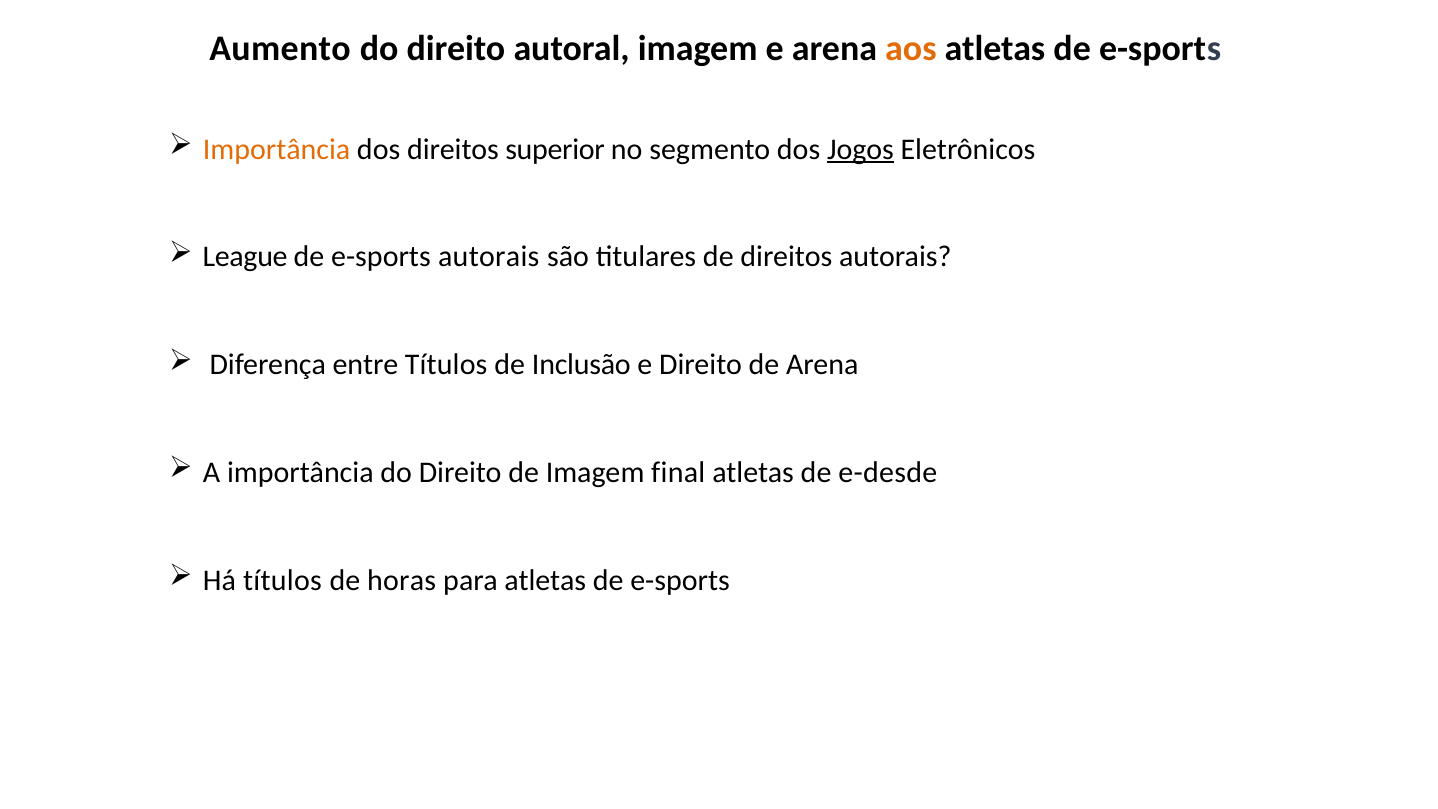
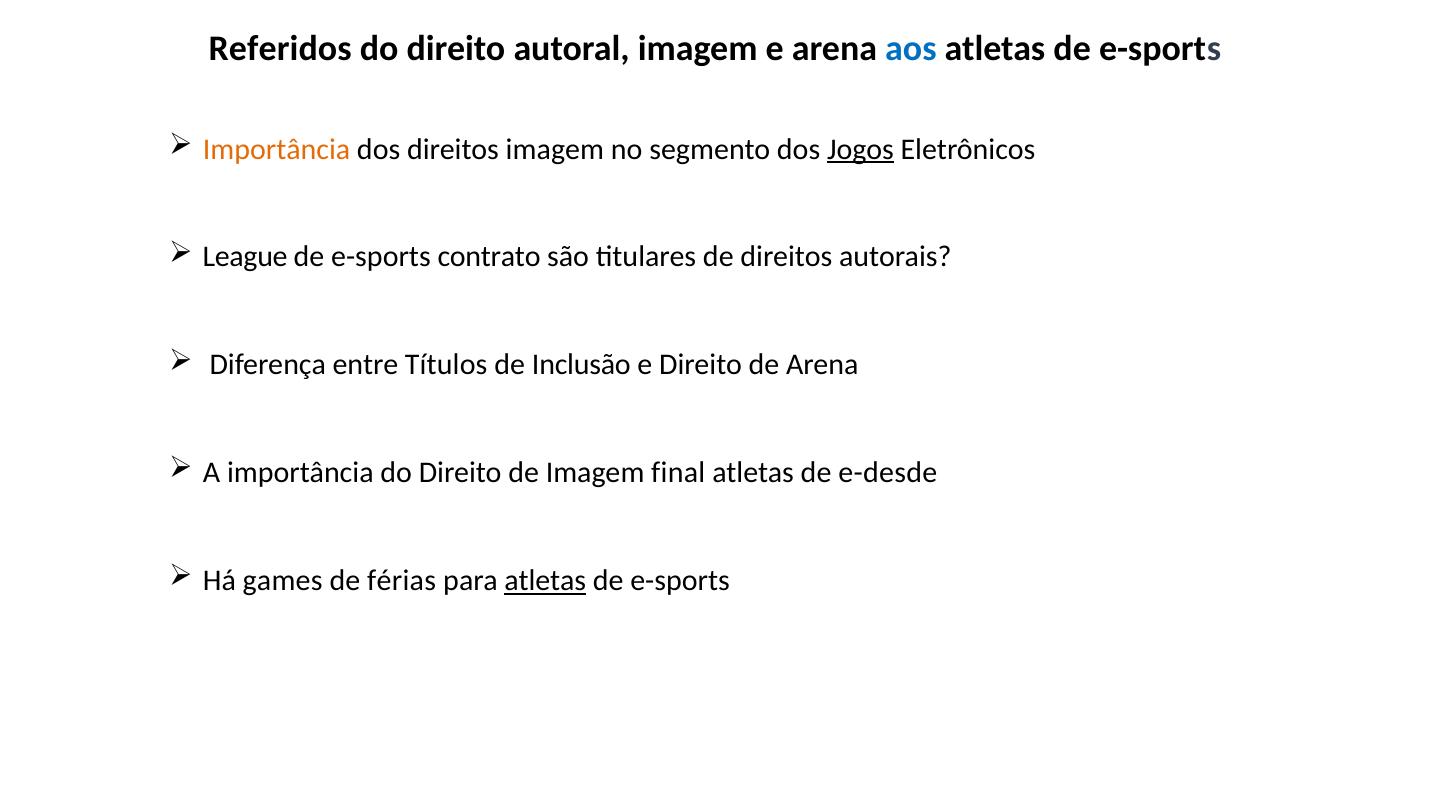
Aumento: Aumento -> Referidos (280, 48)
aos colour: orange -> blue (911, 48)
direitos superior: superior -> imagem (555, 149)
e-sports autorais: autorais -> contrato (489, 257)
Há títulos: títulos -> games (283, 581)
horas: horas -> férias (402, 581)
atletas underline: none -> present (545, 581)
